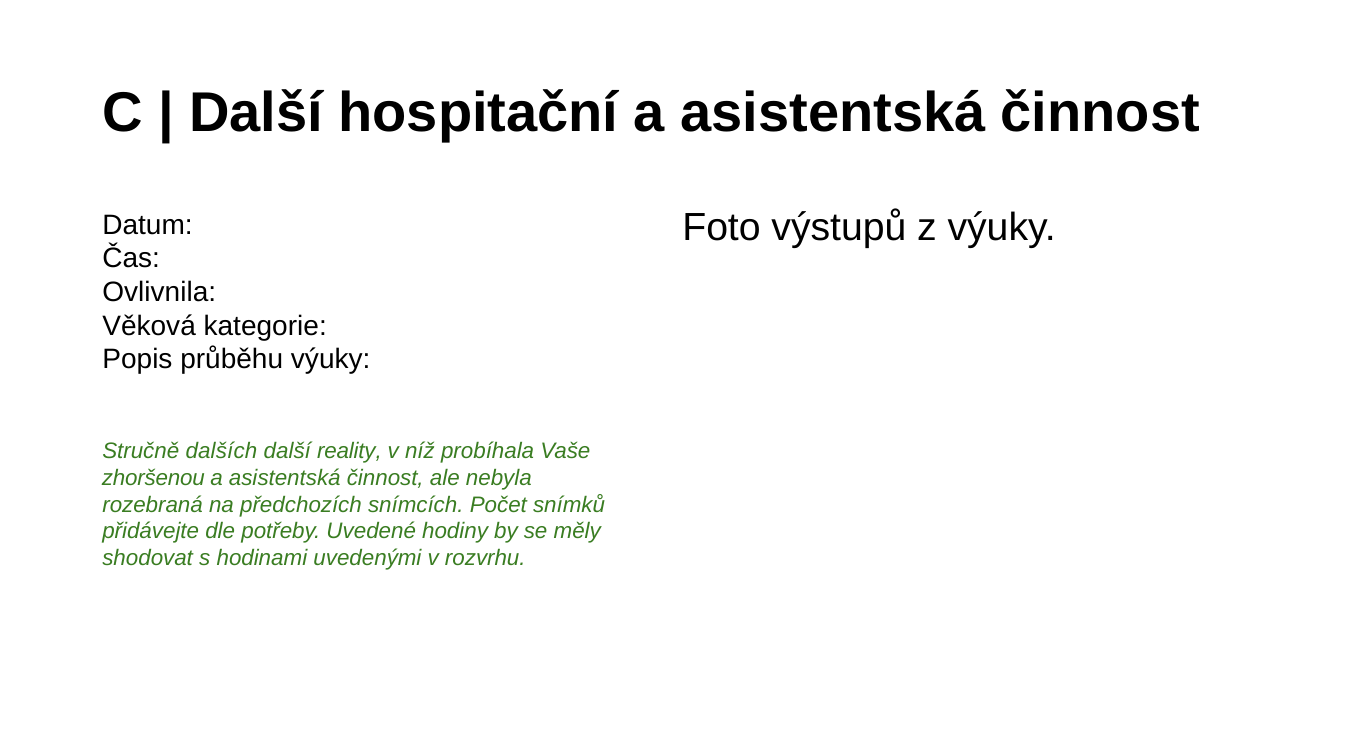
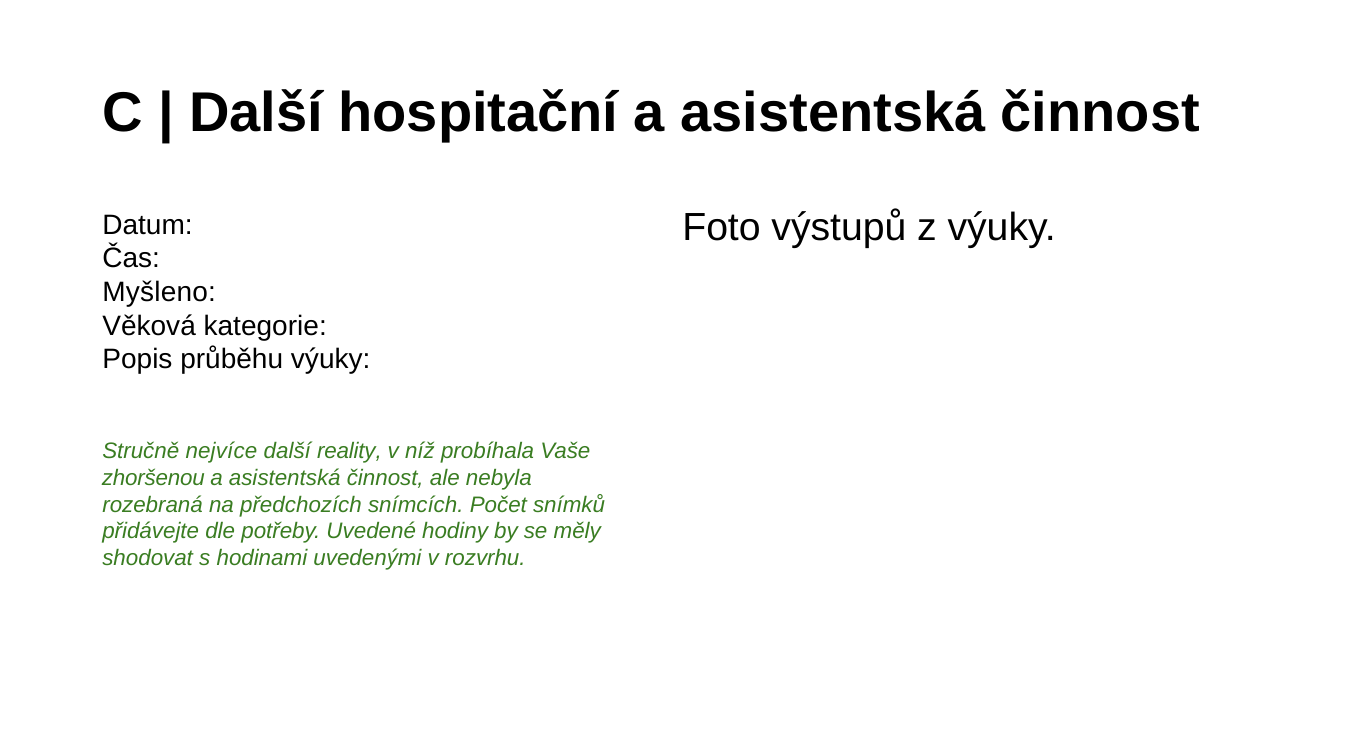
Ovlivnila: Ovlivnila -> Myšleno (159, 293)
dalších: dalších -> nejvíce (221, 451)
